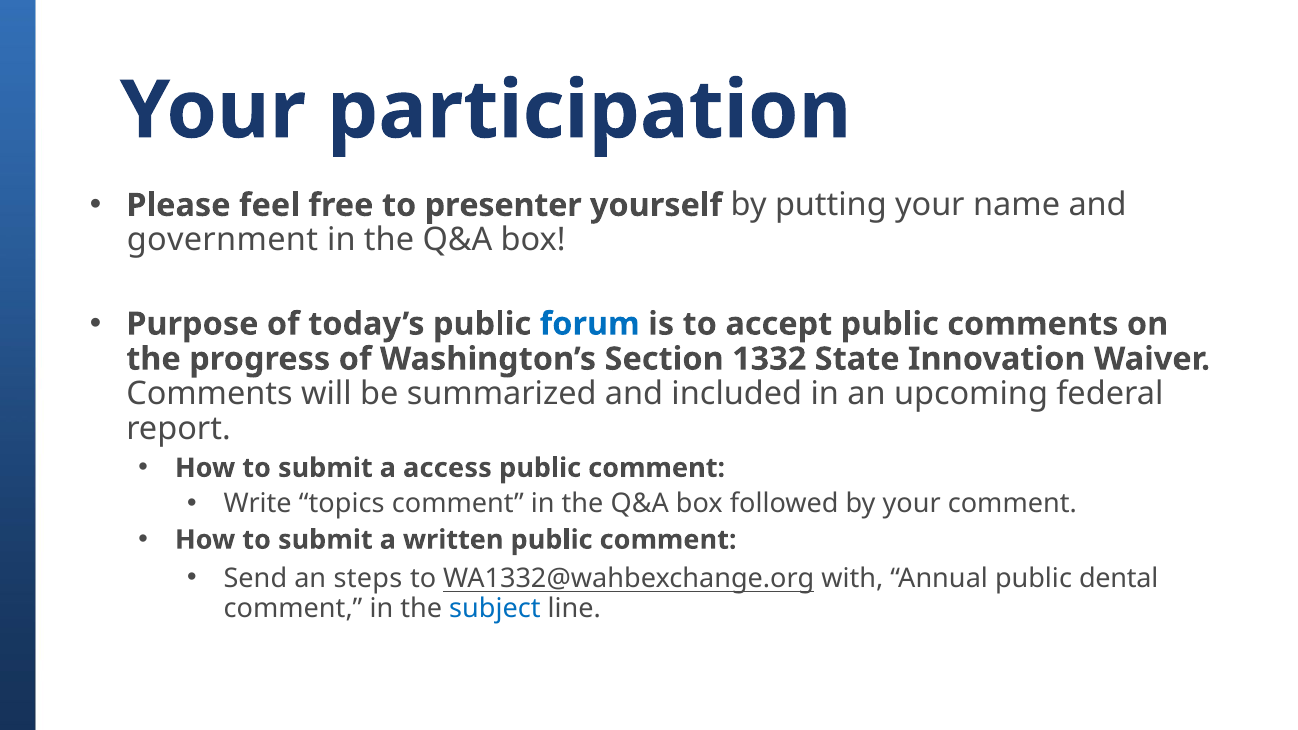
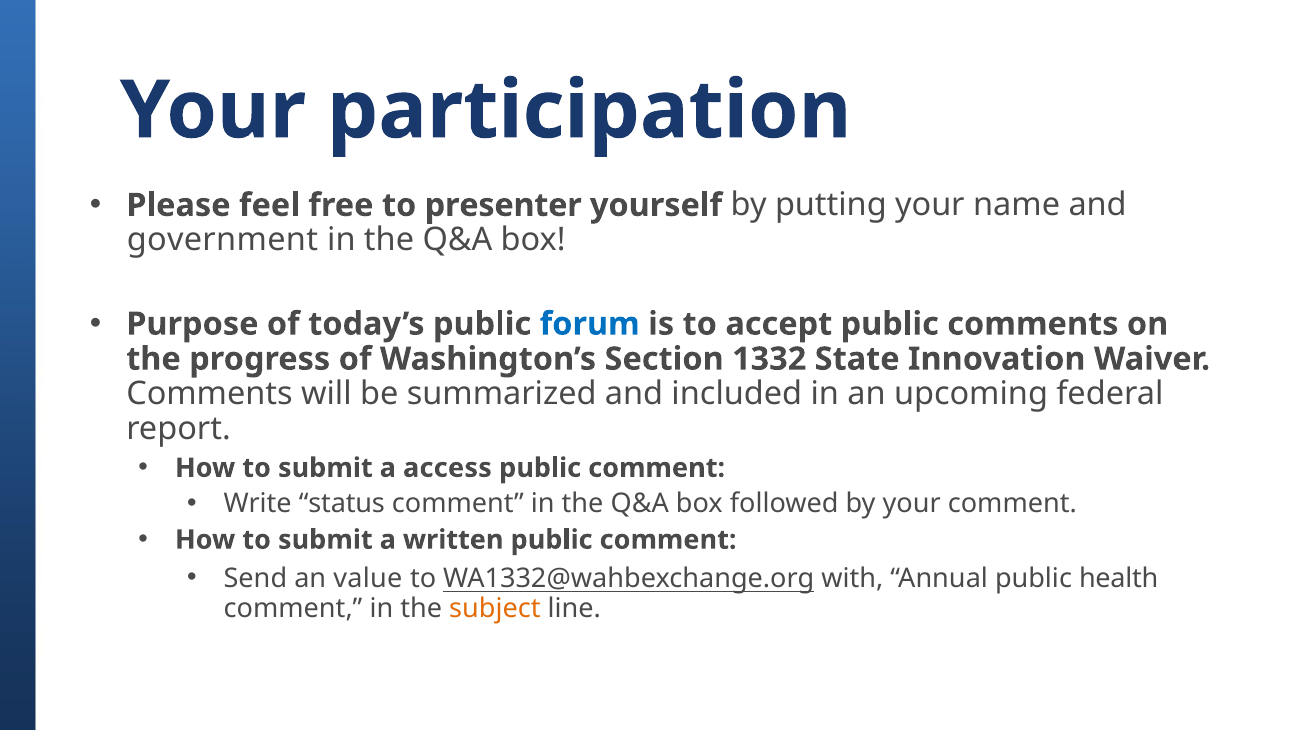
topics: topics -> status (342, 504)
steps: steps -> value (368, 579)
dental: dental -> health (1119, 579)
subject colour: blue -> orange (495, 609)
